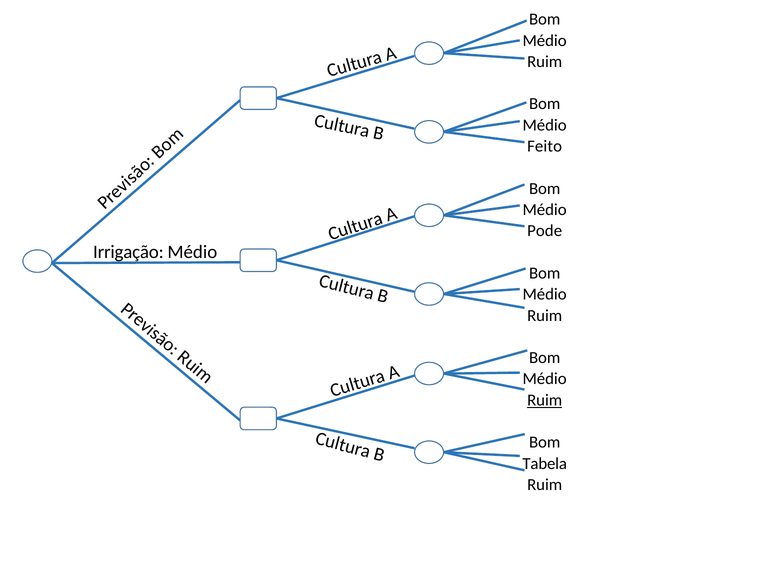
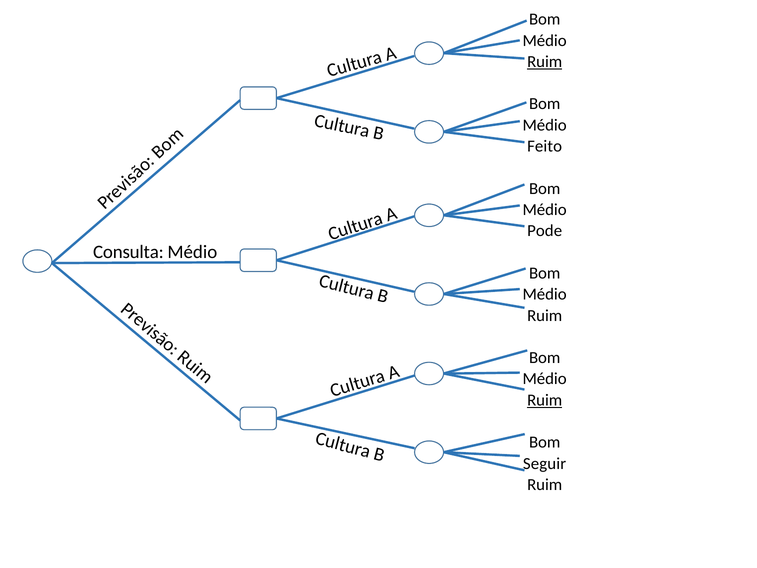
Ruim underline: none -> present (545, 62)
Irrigação: Irrigação -> Consulta (128, 252)
Tabela: Tabela -> Seguir (545, 463)
